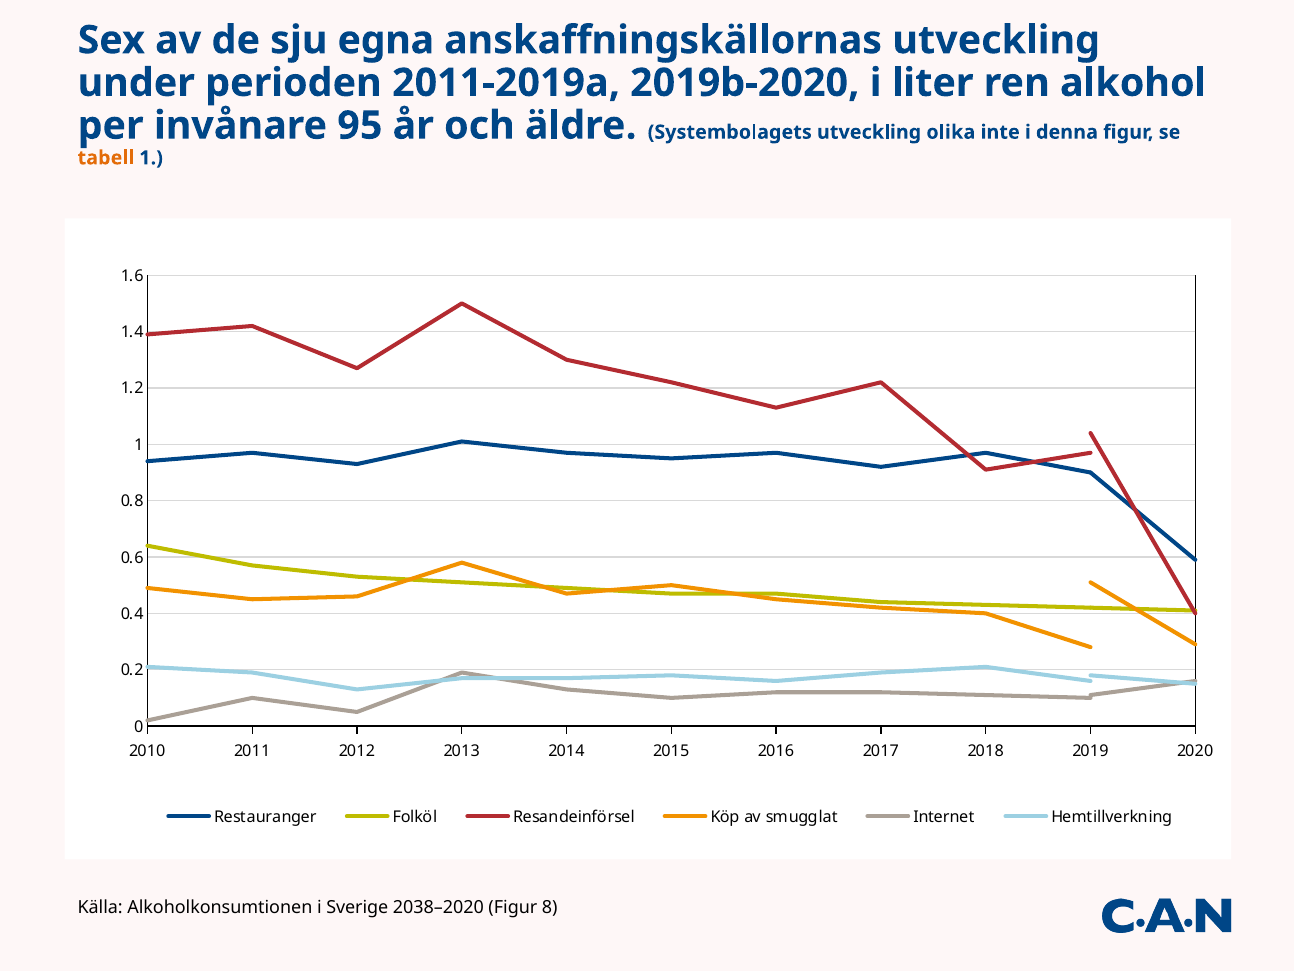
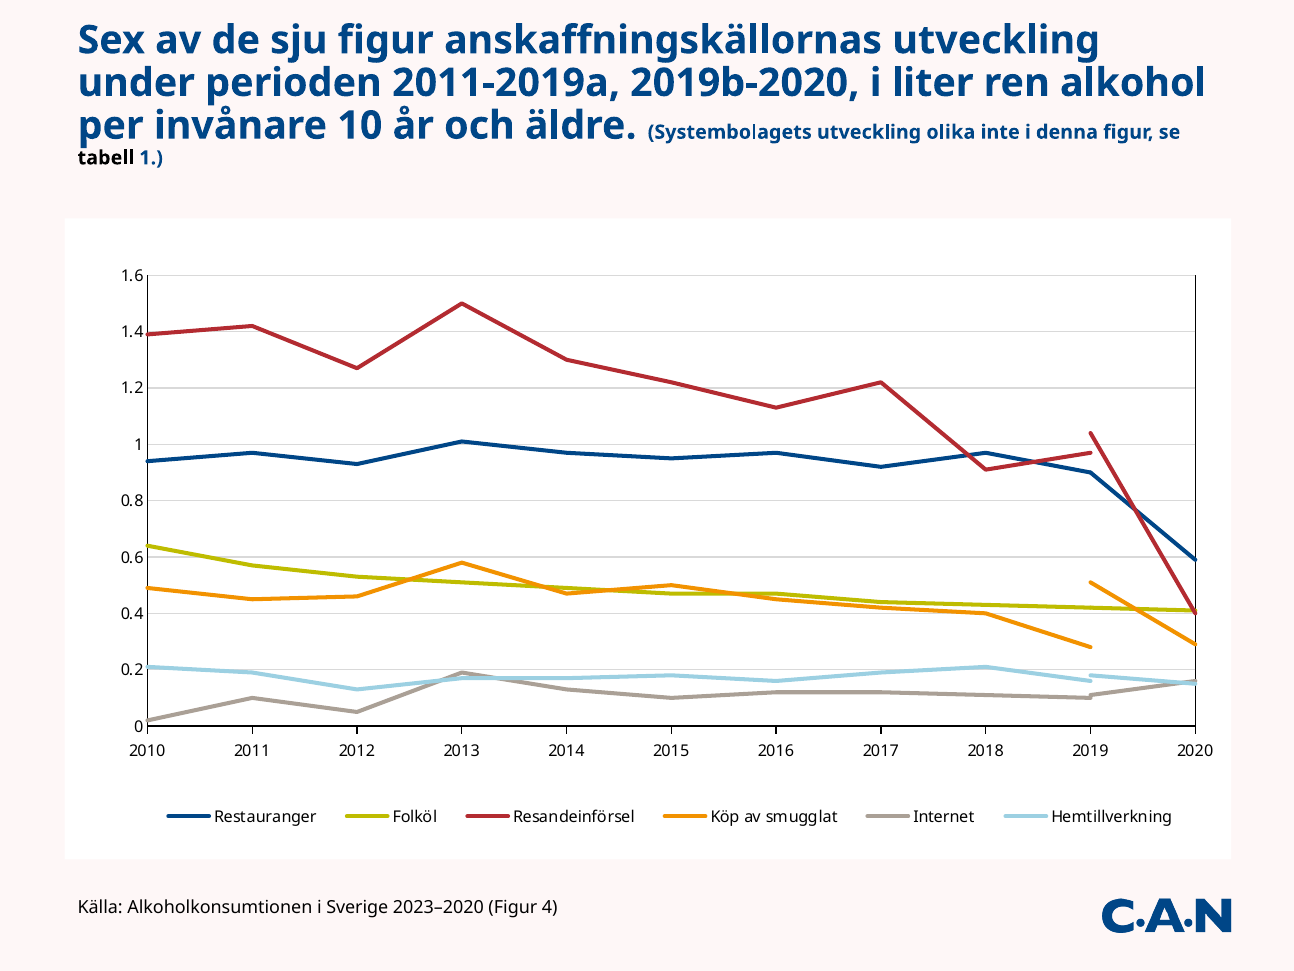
sju egna: egna -> figur (386, 40)
95: 95 -> 10 (360, 126)
tabell colour: orange -> black (106, 158)
2038–2020: 2038–2020 -> 2023–2020 (438, 907)
8: 8 -> 4 (550, 907)
